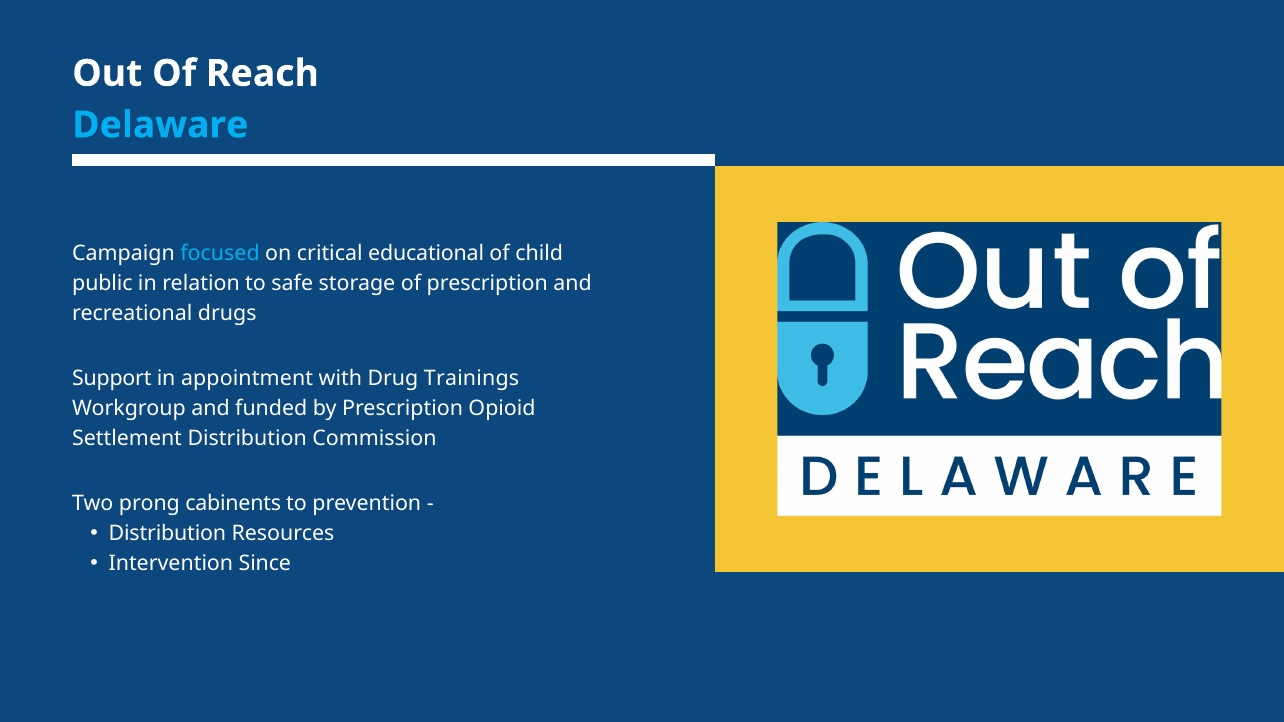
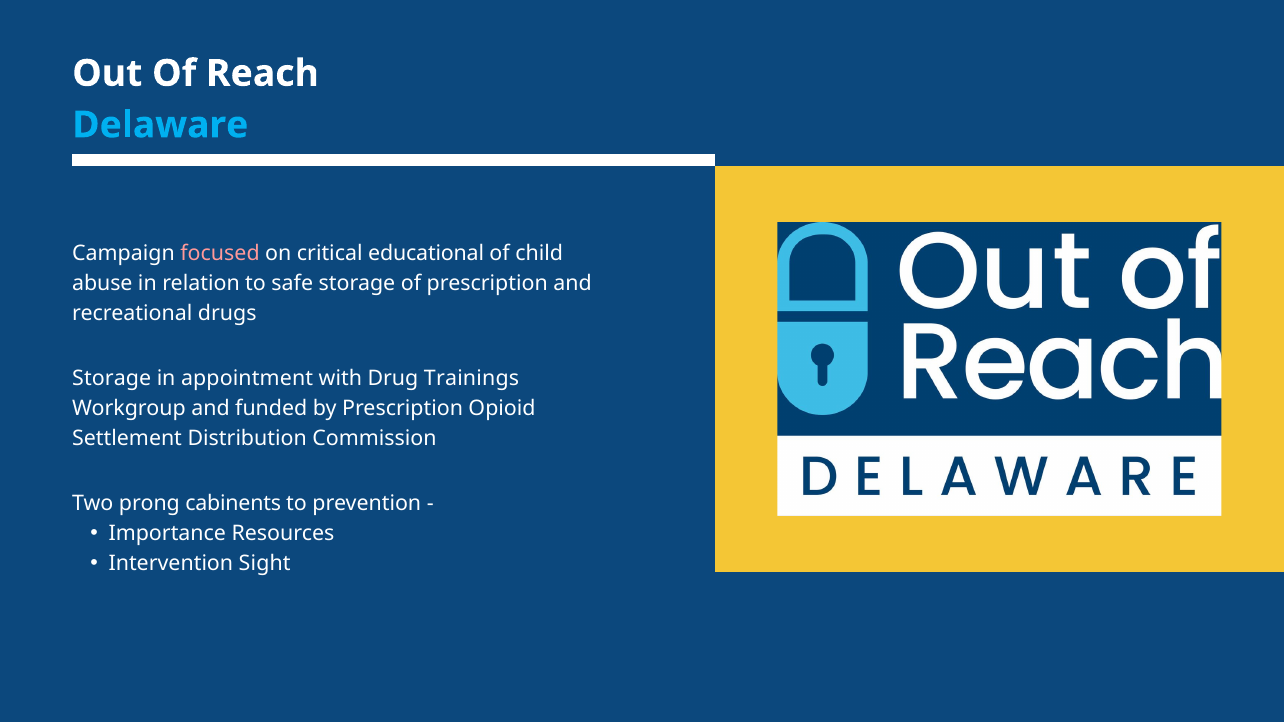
focused colour: light blue -> pink (220, 253)
public: public -> abuse (102, 283)
Support: Support -> Storage (112, 378)
Distribution: Distribution -> Importance (167, 533)
Since: Since -> Sight (265, 563)
